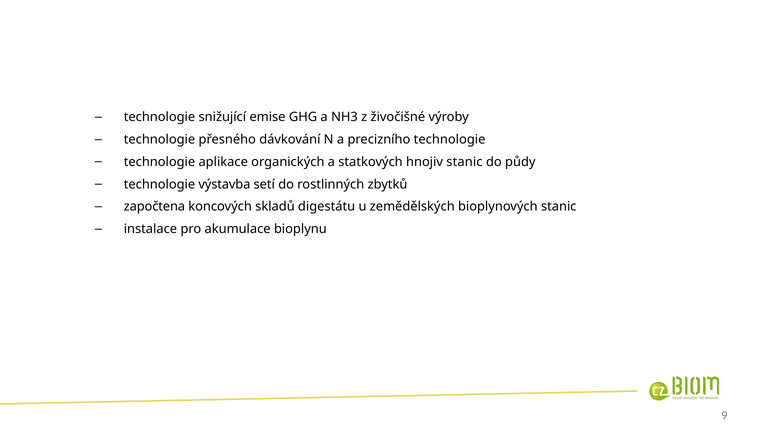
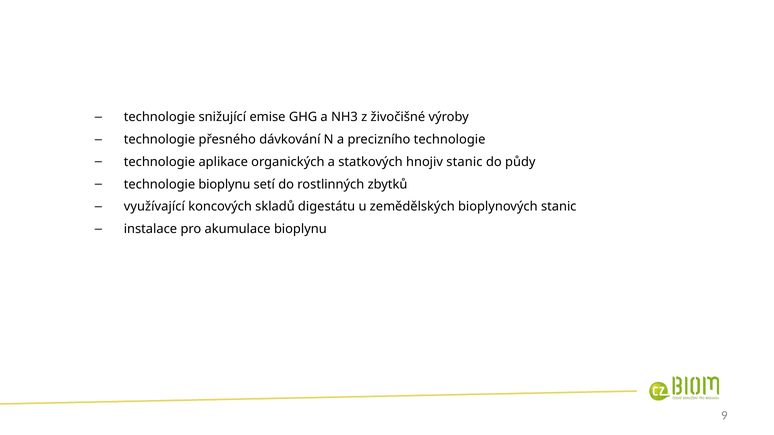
technologie výstavba: výstavba -> bioplynu (224, 184)
započtena: započtena -> využívající (154, 207)
